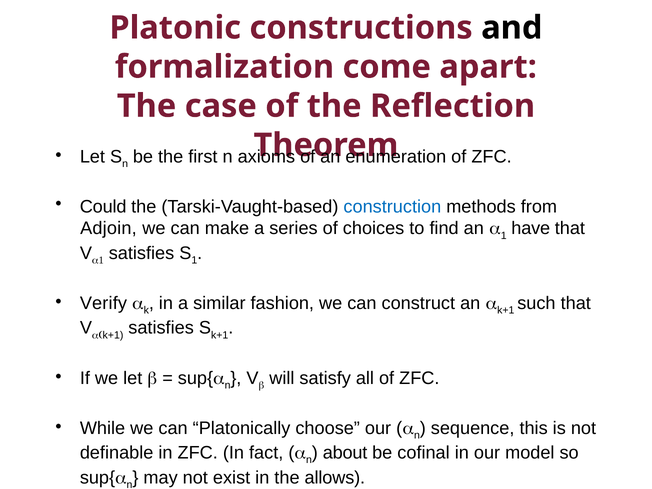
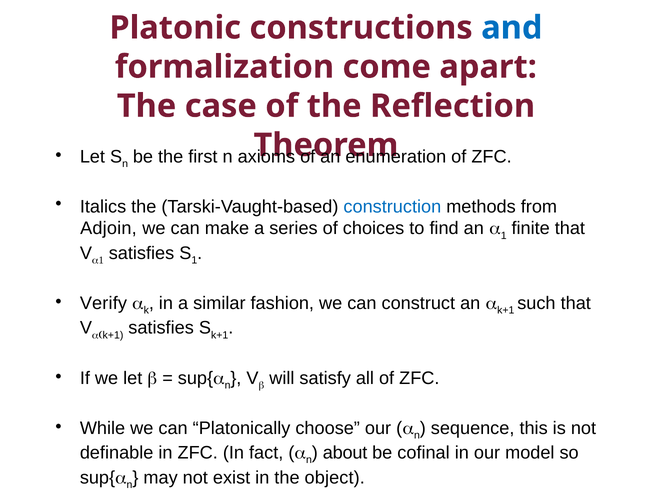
and colour: black -> blue (512, 28)
Could: Could -> Italics (103, 207)
have: have -> finite (531, 228)
allows: allows -> object (335, 478)
